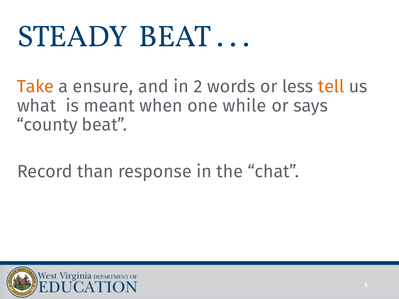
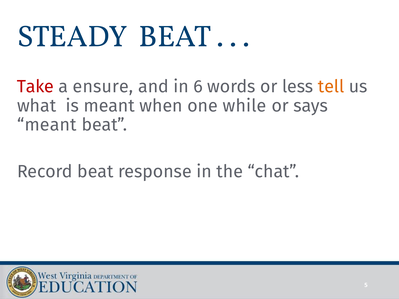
Take colour: orange -> red (35, 87)
2: 2 -> 6 (198, 87)
county: county -> meant (47, 125)
Record than: than -> beat (95, 172)
